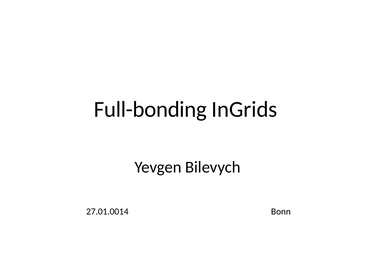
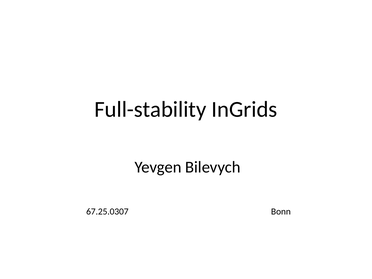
Full-bonding: Full-bonding -> Full-stability (150, 109)
27.01.0014: 27.01.0014 -> 67.25.0307 (107, 212)
